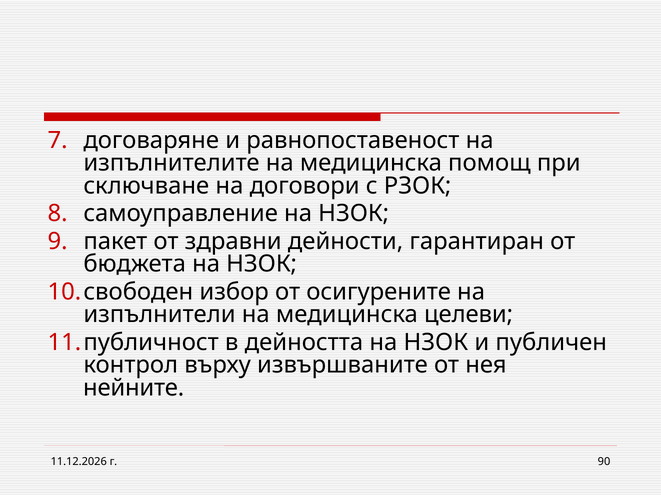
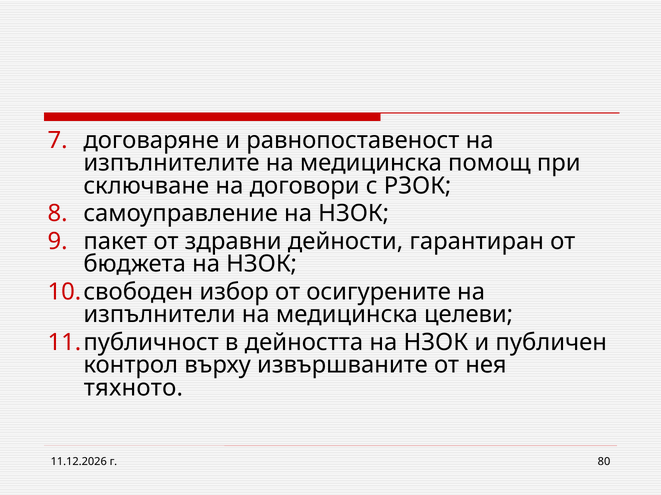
нейните: нейните -> тяхното (133, 388)
90: 90 -> 80 (604, 462)
